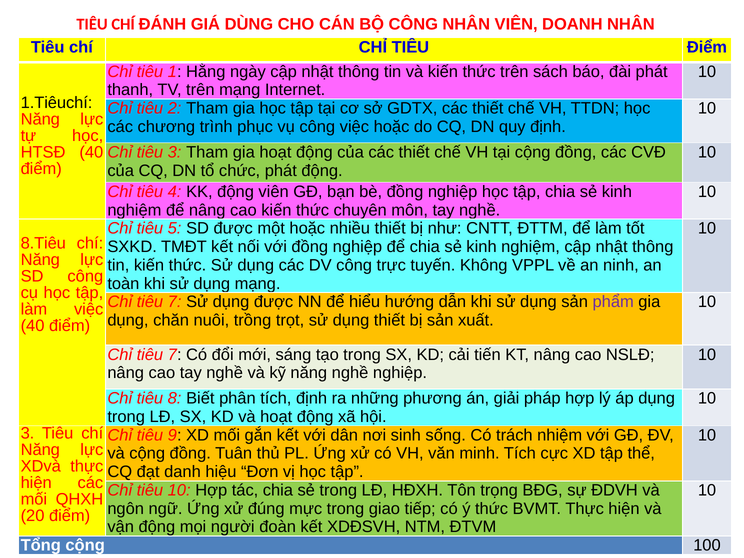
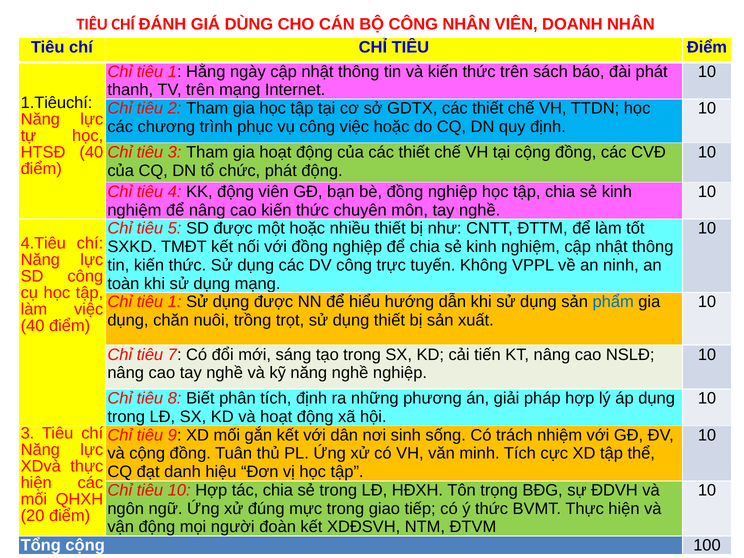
8.Tiêu: 8.Tiêu -> 4.Tiêu (43, 243)
7: 7 -> 1 (175, 302)
phẩm colour: purple -> blue (613, 302)
